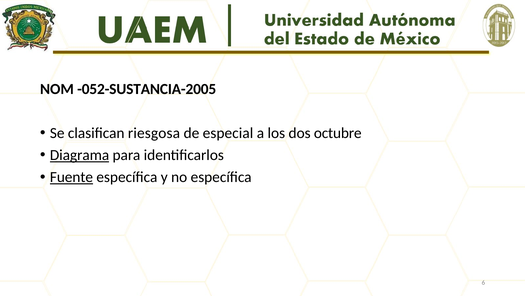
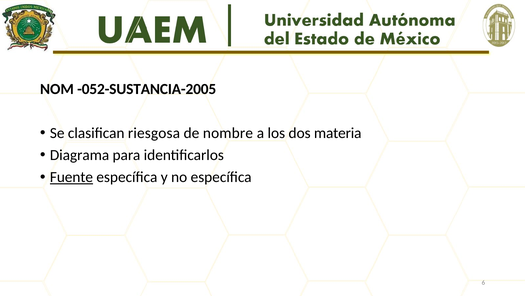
especial: especial -> nombre (228, 133)
octubre: octubre -> materia (338, 133)
Diagrama underline: present -> none (80, 155)
